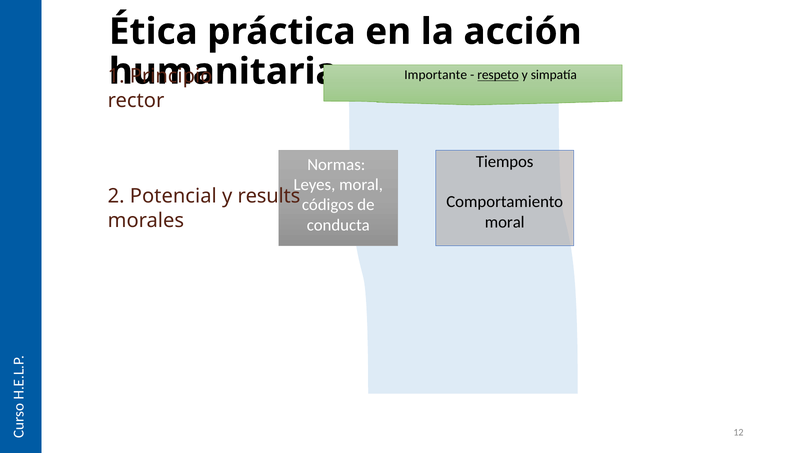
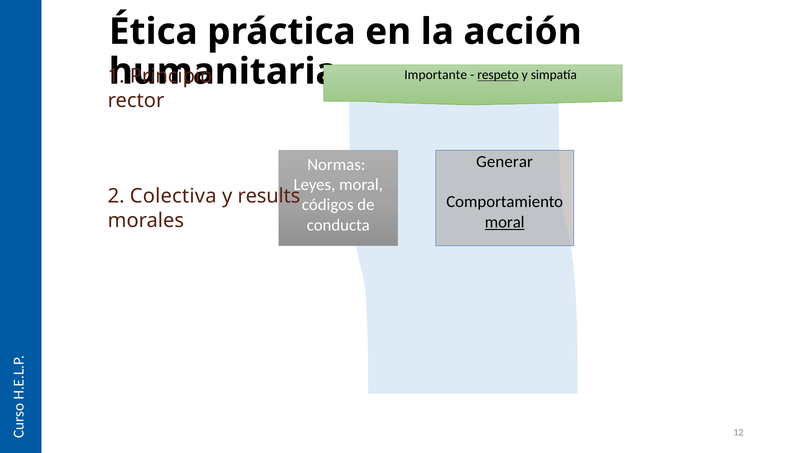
Tiempos: Tiempos -> Generar (505, 162)
Potencial: Potencial -> Colectiva (173, 196)
moral underline: none -> present (505, 222)
